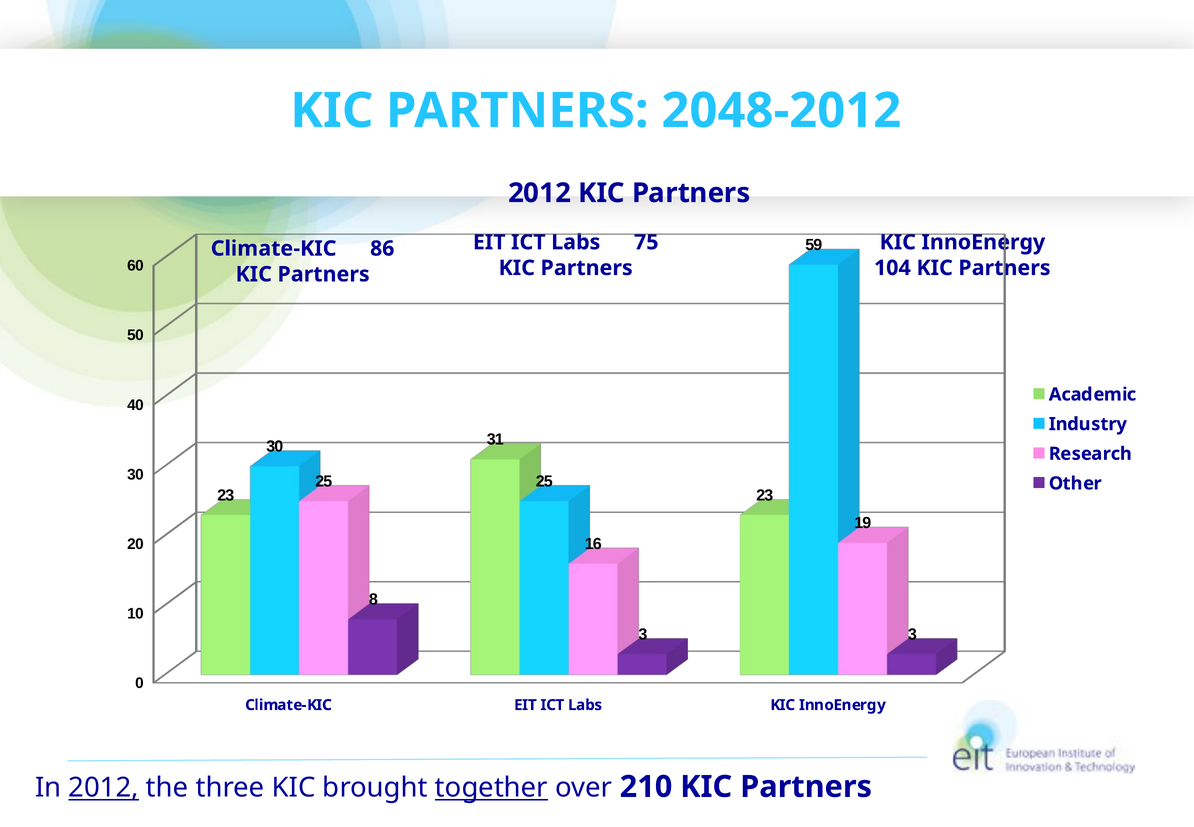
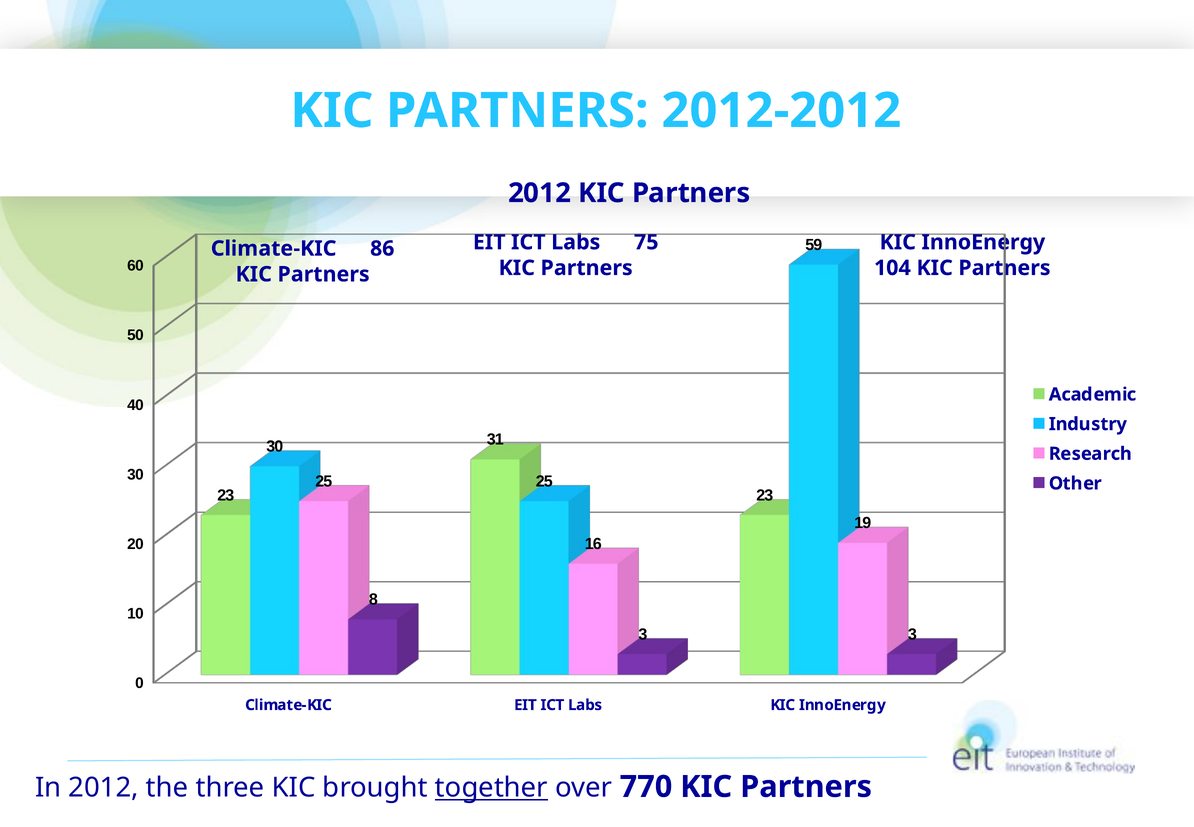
2048-2012: 2048-2012 -> 2012-2012 (781, 111)
2012 underline: present -> none (104, 787)
210: 210 -> 770 (646, 786)
